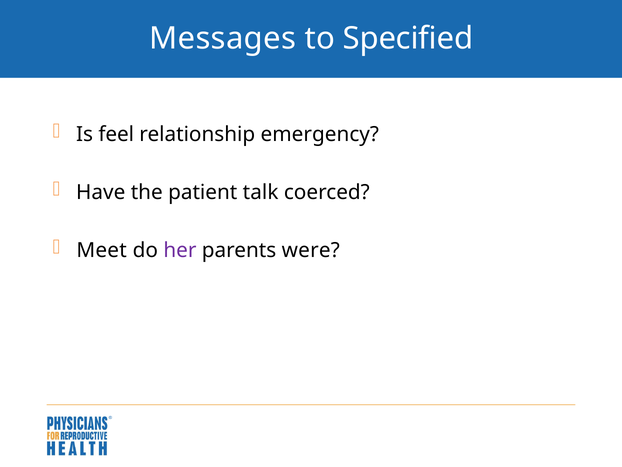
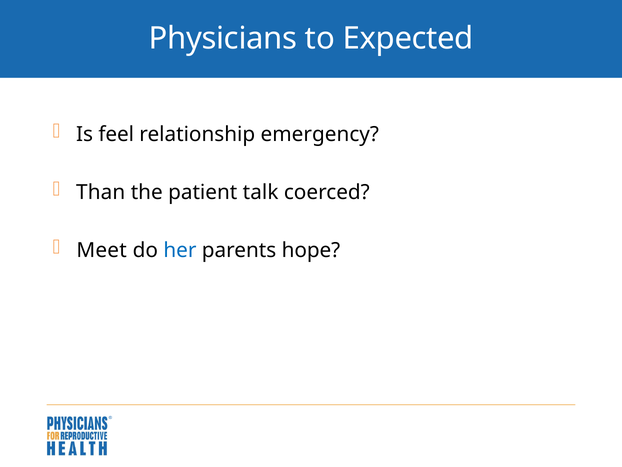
Messages: Messages -> Physicians (223, 38)
Specified: Specified -> Expected (408, 38)
Have: Have -> Than (101, 192)
her colour: purple -> blue (180, 250)
were: were -> hope (311, 250)
